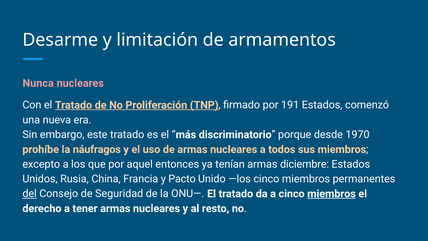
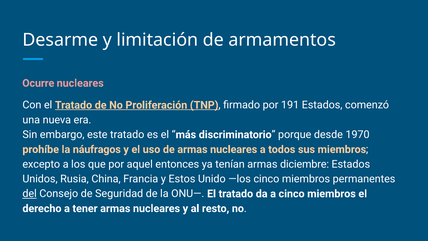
Nunca: Nunca -> Ocurre (38, 83)
Pacto: Pacto -> Estos (182, 179)
miembros underline: present -> none (332, 194)
